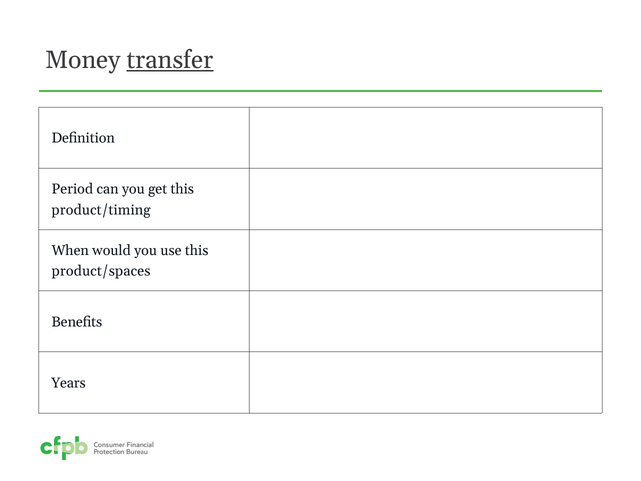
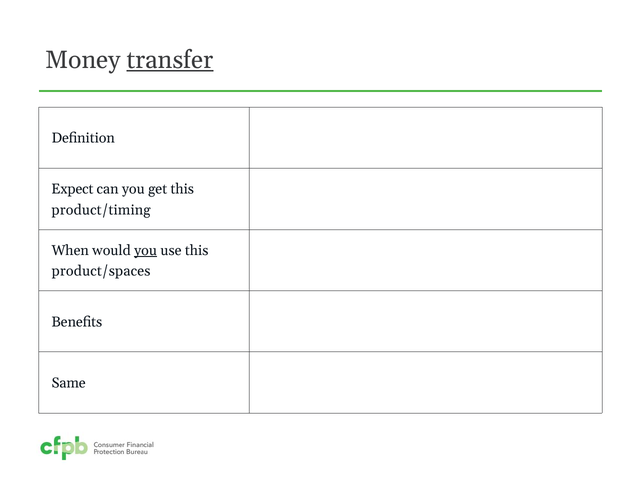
Period: Period -> Expect (72, 189)
you underline: none -> present (146, 250)
Years: Years -> Same (69, 383)
